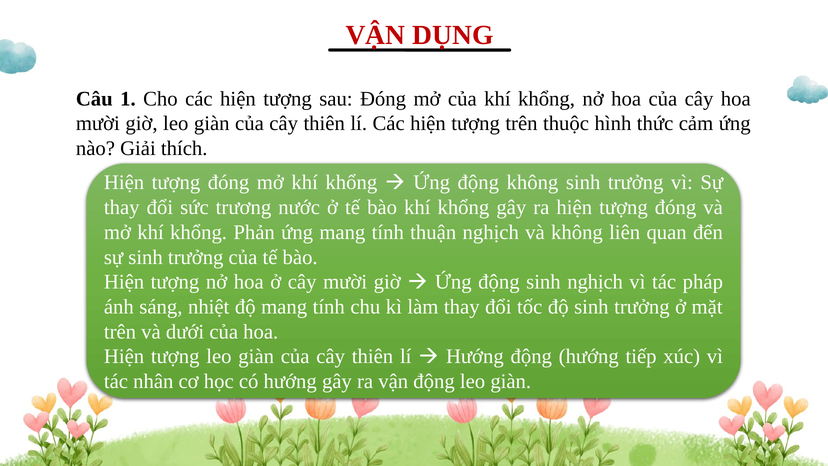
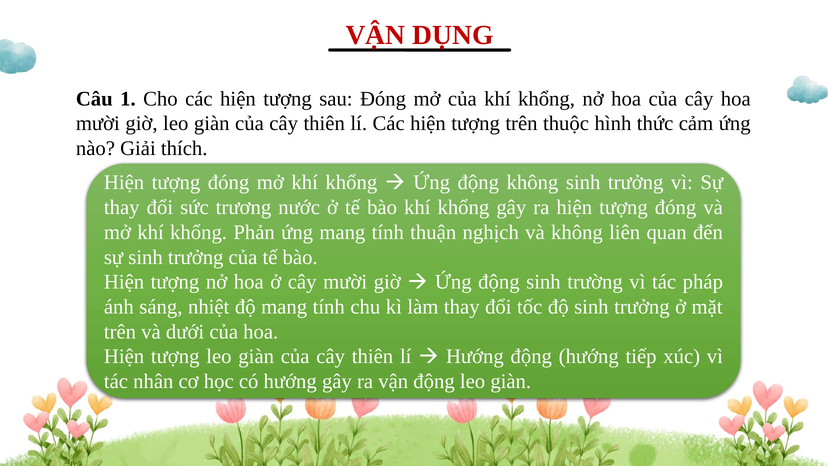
sinh nghịch: nghịch -> trường (595, 282)
